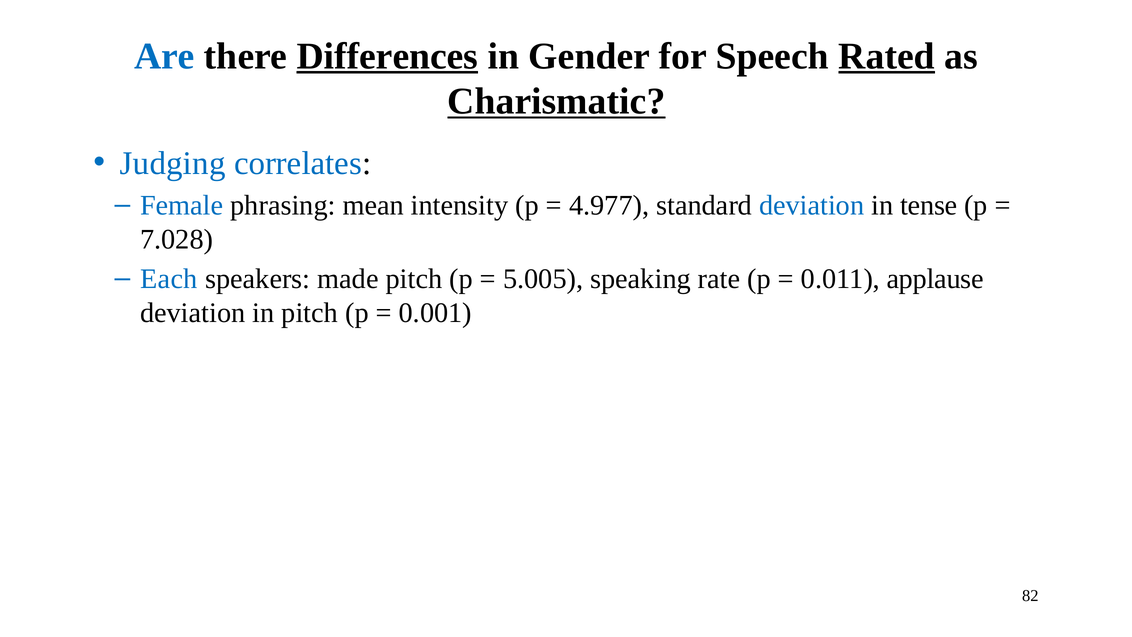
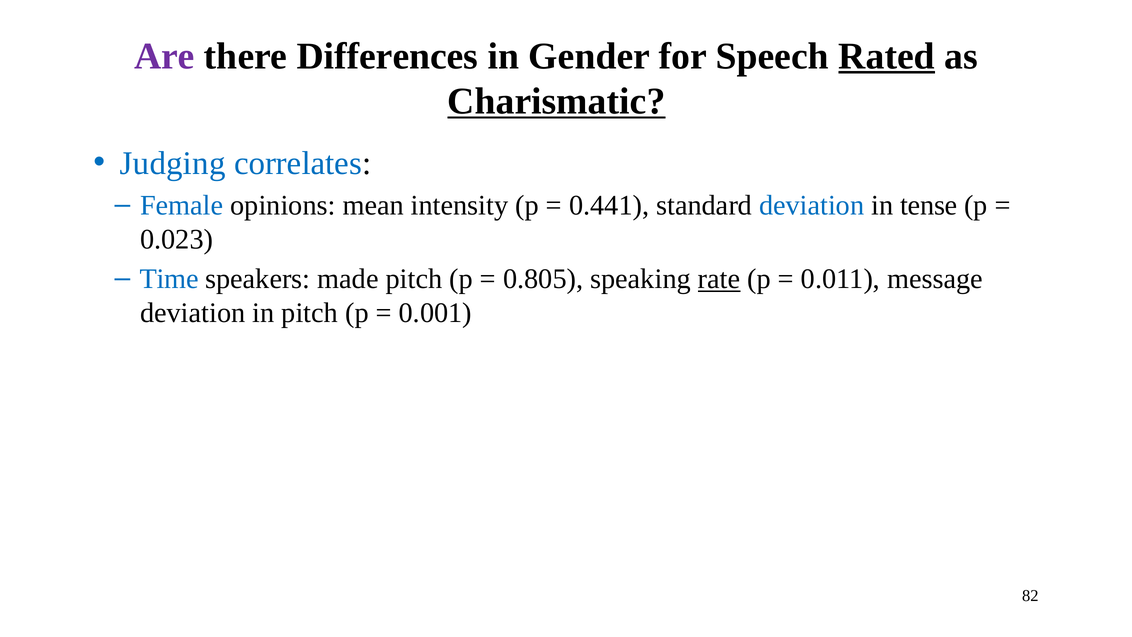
Are colour: blue -> purple (165, 56)
Differences underline: present -> none (387, 56)
phrasing: phrasing -> opinions (283, 205)
4.977: 4.977 -> 0.441 (609, 205)
7.028: 7.028 -> 0.023 (177, 239)
Each: Each -> Time (169, 279)
5.005: 5.005 -> 0.805 (543, 279)
rate underline: none -> present (719, 279)
applause: applause -> message (935, 279)
